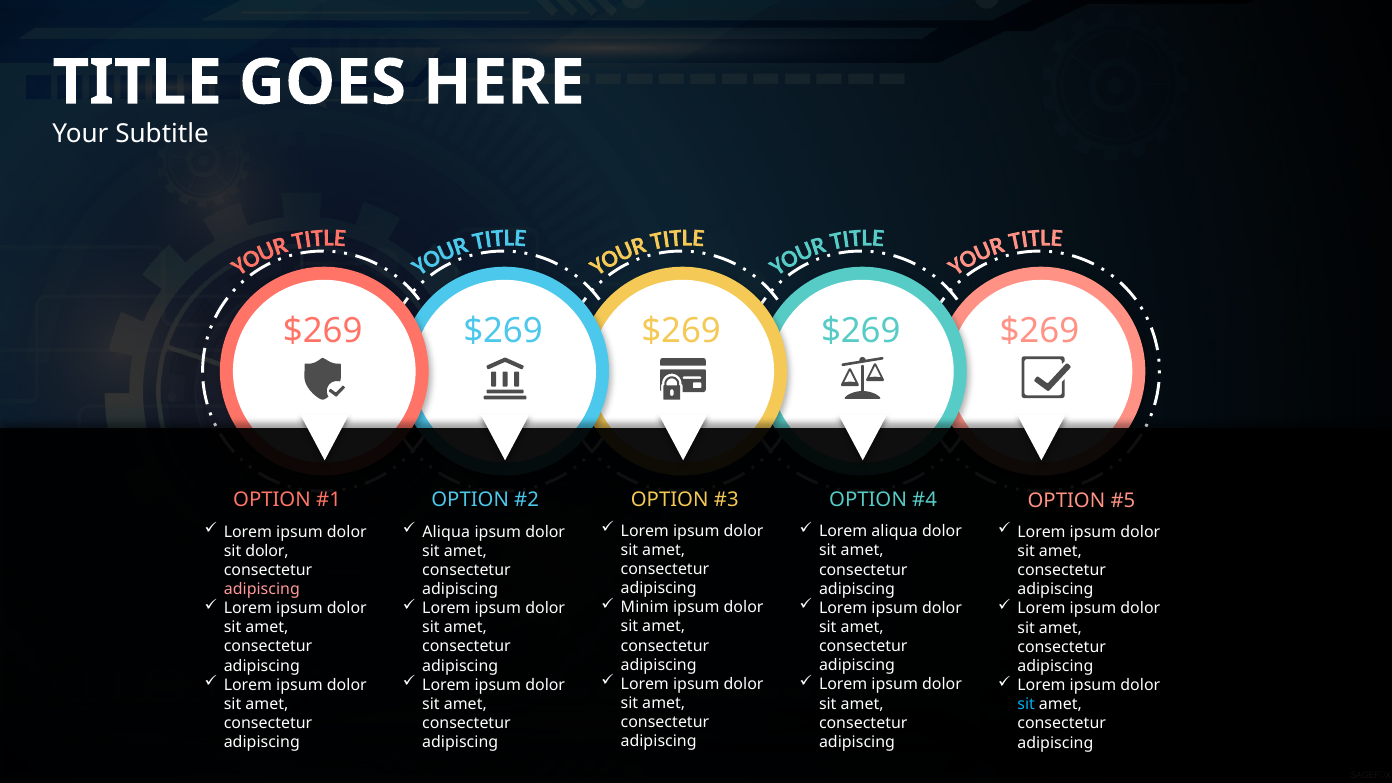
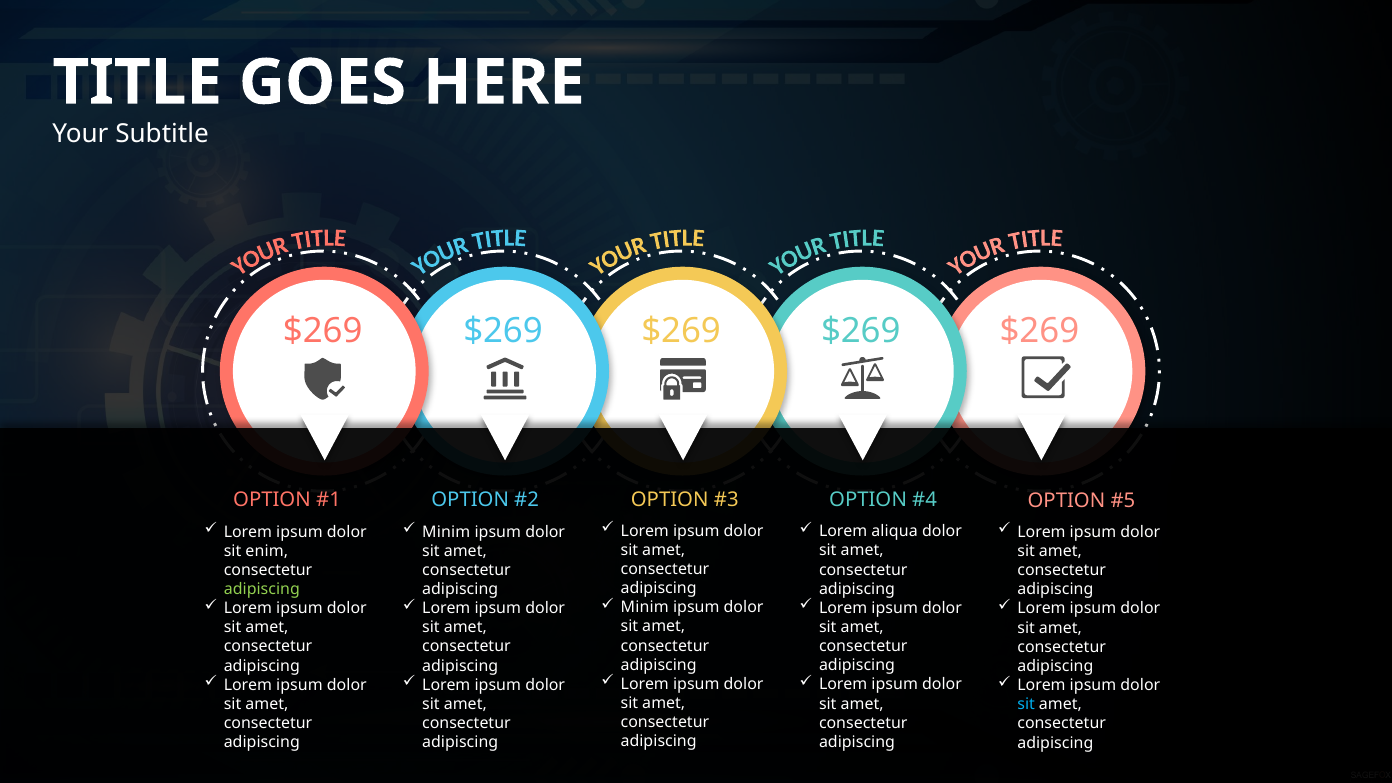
Aliqua: Aliqua -> Minim (446, 532)
sit dolor: dolor -> enim (267, 551)
adipiscing colour: pink -> light green (262, 589)
